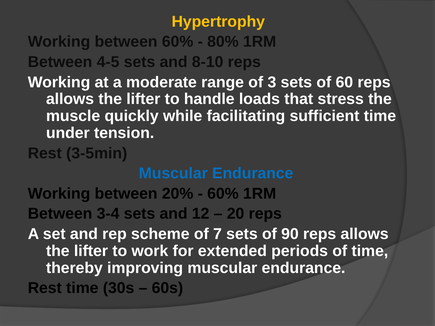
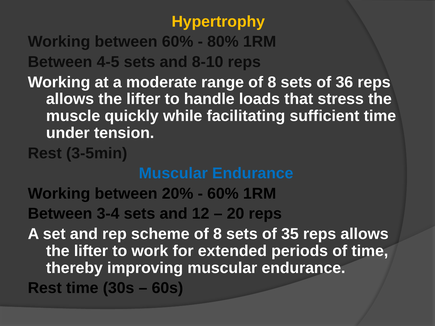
range of 3: 3 -> 8 (272, 82)
60: 60 -> 36 (344, 82)
scheme of 7: 7 -> 8 (217, 234)
90: 90 -> 35 (290, 234)
